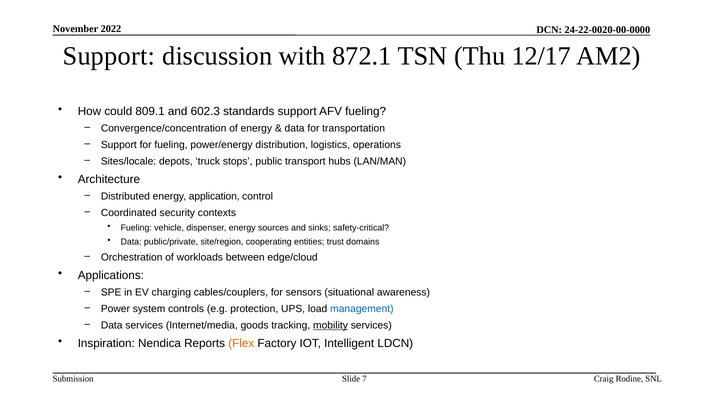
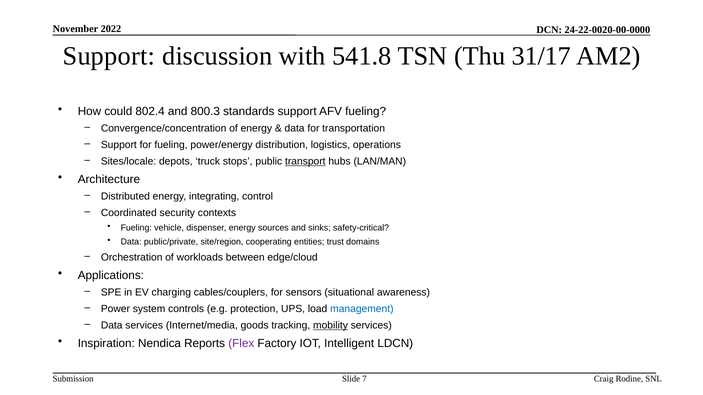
872.1: 872.1 -> 541.8 (362, 56)
12/17: 12/17 -> 31/17 (541, 56)
809.1: 809.1 -> 802.4 (150, 112)
602.3: 602.3 -> 800.3 (205, 112)
transport underline: none -> present (305, 162)
application: application -> integrating (214, 197)
Flex colour: orange -> purple (241, 344)
